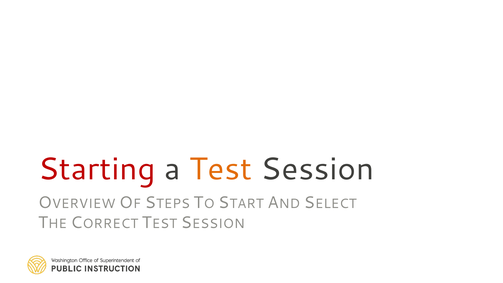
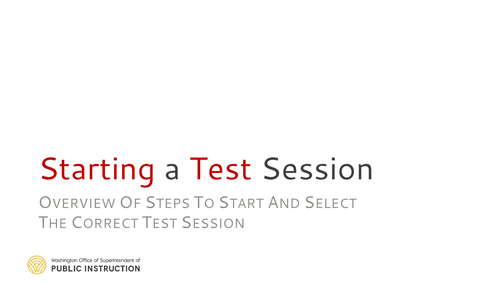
Test colour: orange -> red (221, 169)
